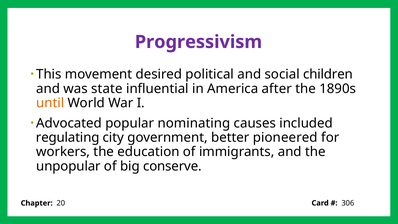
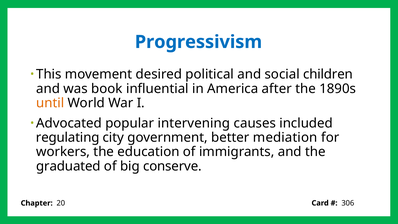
Progressivism colour: purple -> blue (198, 42)
state: state -> book (107, 89)
nominating: nominating -> intervening (194, 123)
pioneered: pioneered -> mediation (285, 137)
unpopular: unpopular -> graduated (68, 166)
